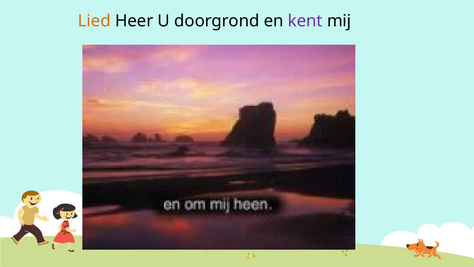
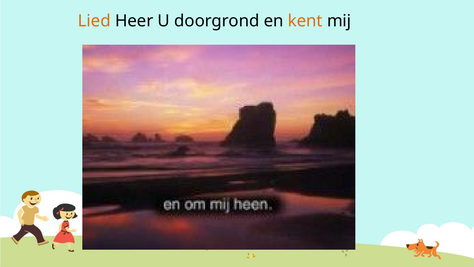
kent colour: purple -> orange (305, 21)
